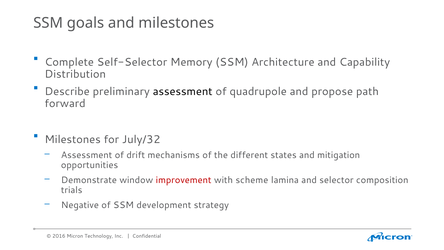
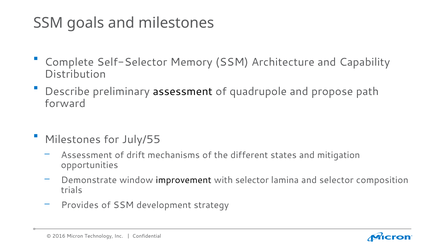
July/32: July/32 -> July/55 (141, 139)
improvement colour: red -> black (184, 180)
with scheme: scheme -> selector (252, 180)
Negative: Negative -> Provides (80, 205)
